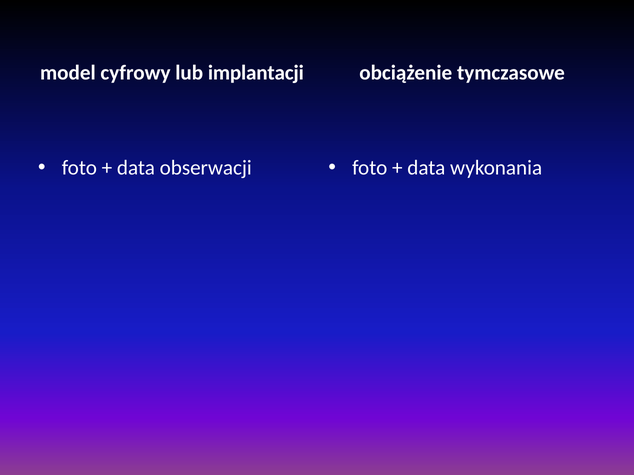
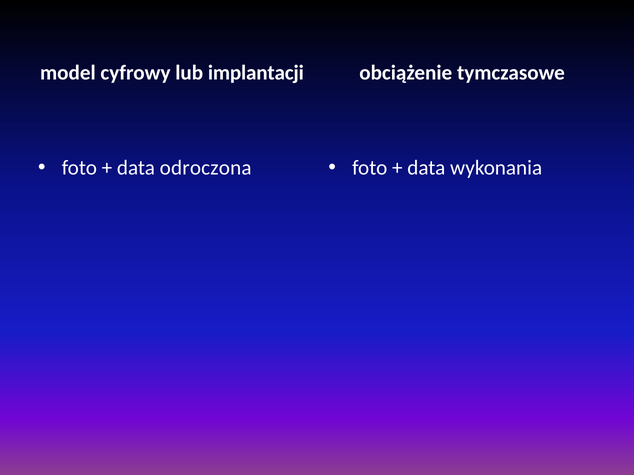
obserwacji: obserwacji -> odroczona (206, 168)
